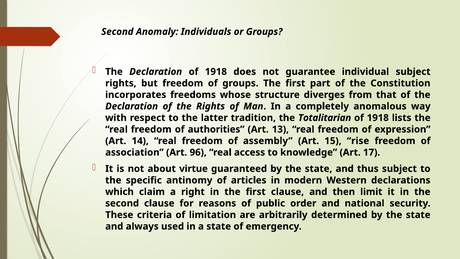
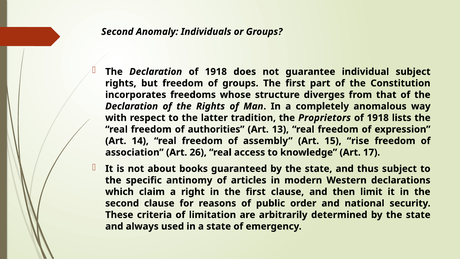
Totalitarian: Totalitarian -> Proprietors (325, 118)
96: 96 -> 26 (198, 152)
virtue: virtue -> books (194, 169)
